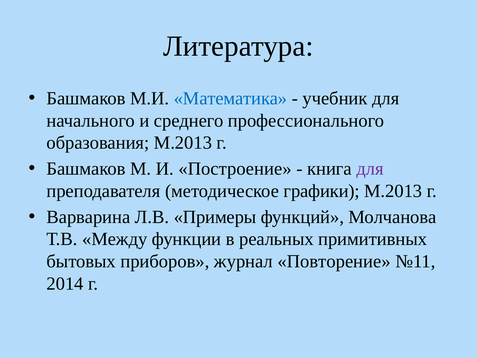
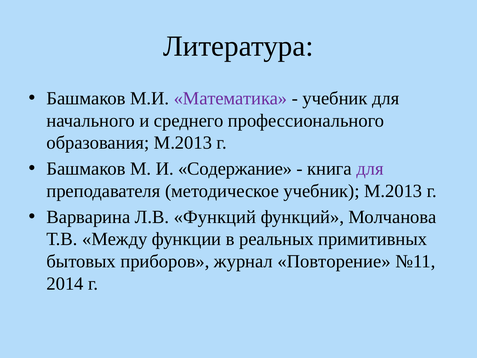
Математика colour: blue -> purple (231, 98)
Построение: Построение -> Содержание (235, 169)
методическое графики: графики -> учебник (322, 191)
Л.В Примеры: Примеры -> Функций (215, 217)
